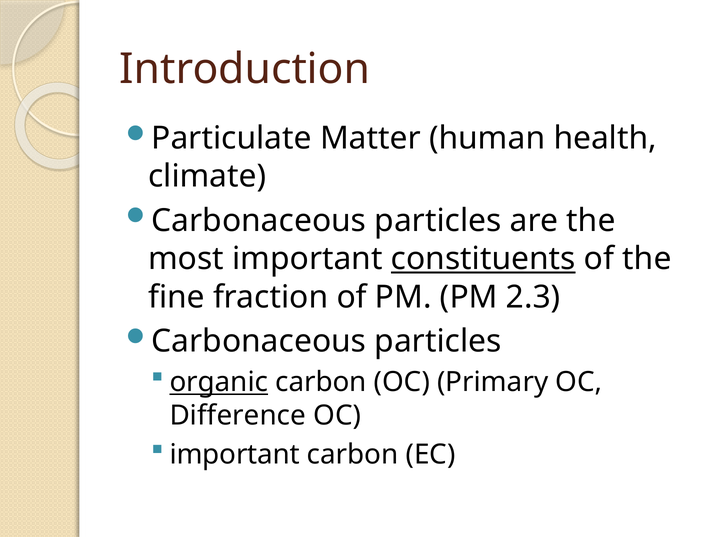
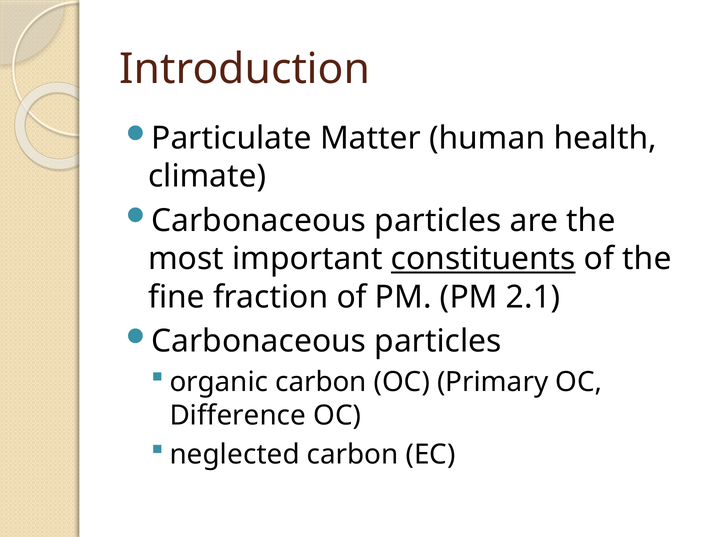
2.3: 2.3 -> 2.1 (533, 297)
organic underline: present -> none (219, 382)
important: important -> neglected (235, 454)
